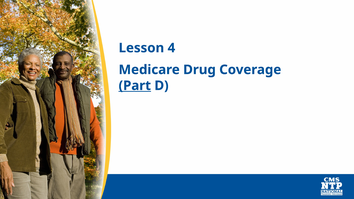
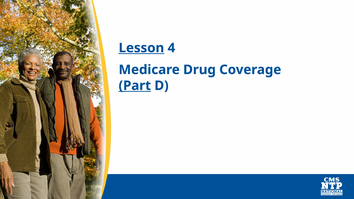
Lesson underline: none -> present (141, 48)
